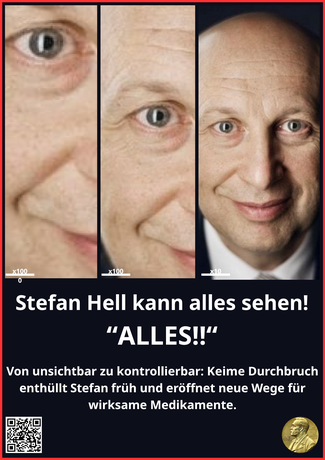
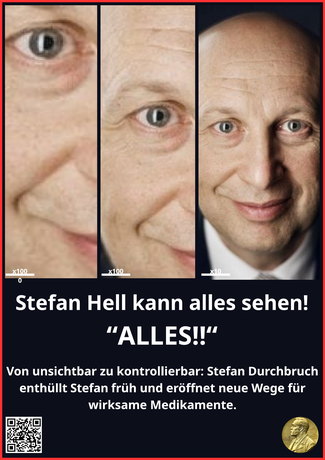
kontrollierbar Keime: Keime -> Stefan (226, 371)
